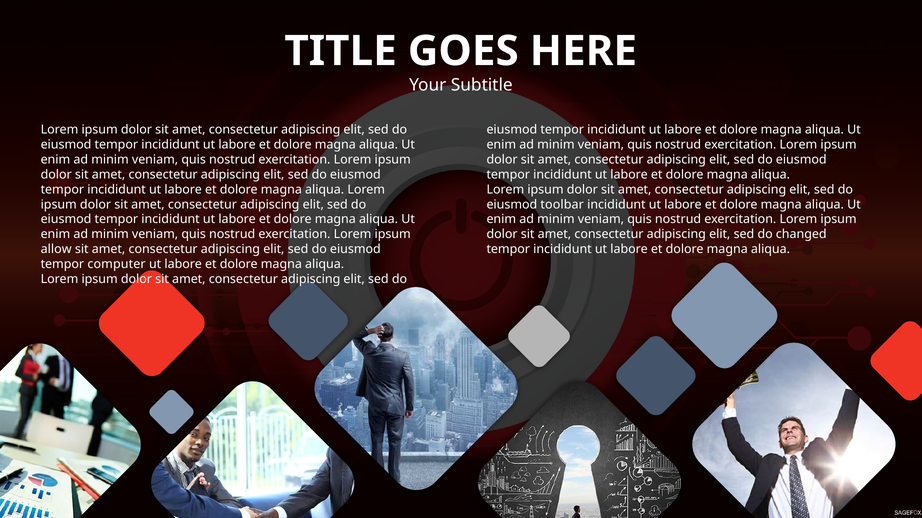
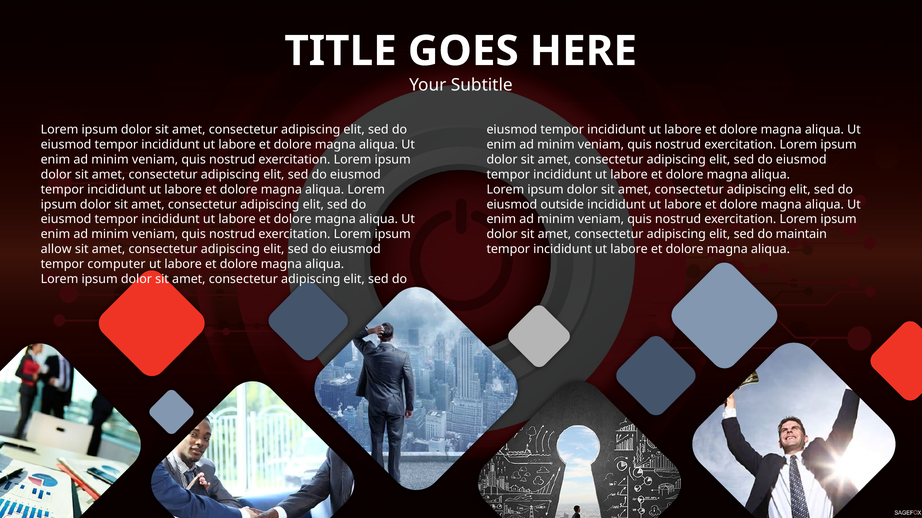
toolbar: toolbar -> outside (562, 205)
changed: changed -> maintain (801, 235)
